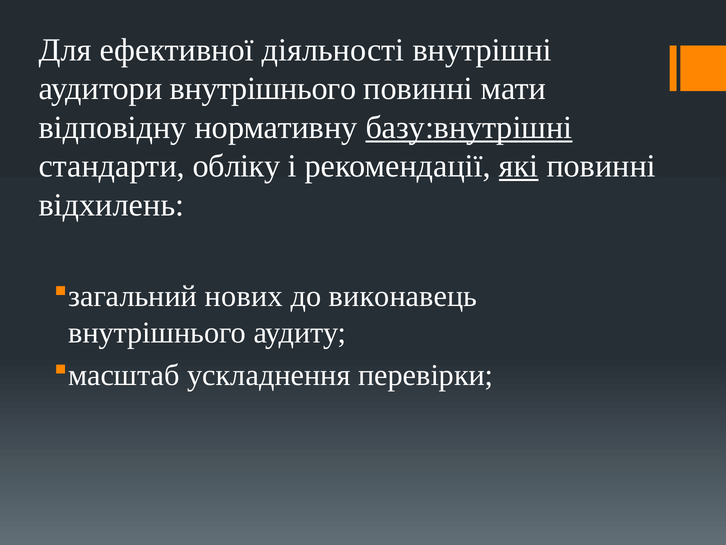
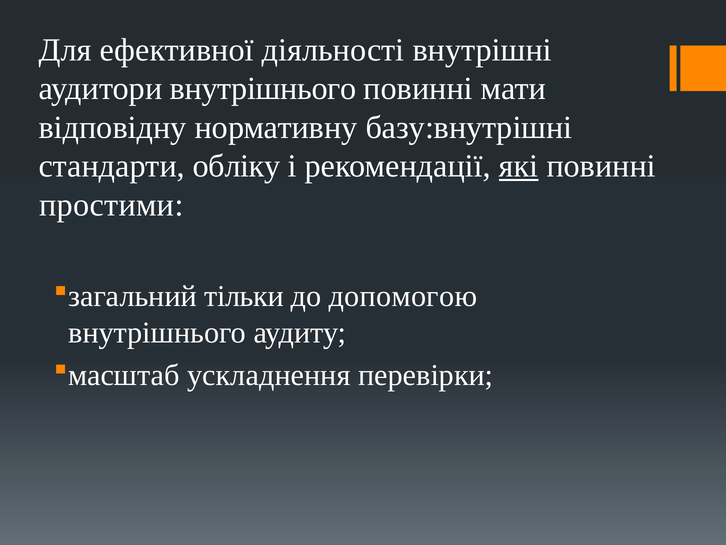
базу:внутрішні underline: present -> none (469, 127)
відхилень: відхилень -> простими (111, 205)
нових: нових -> тільки (244, 296)
виконавець: виконавець -> допомогою (403, 296)
